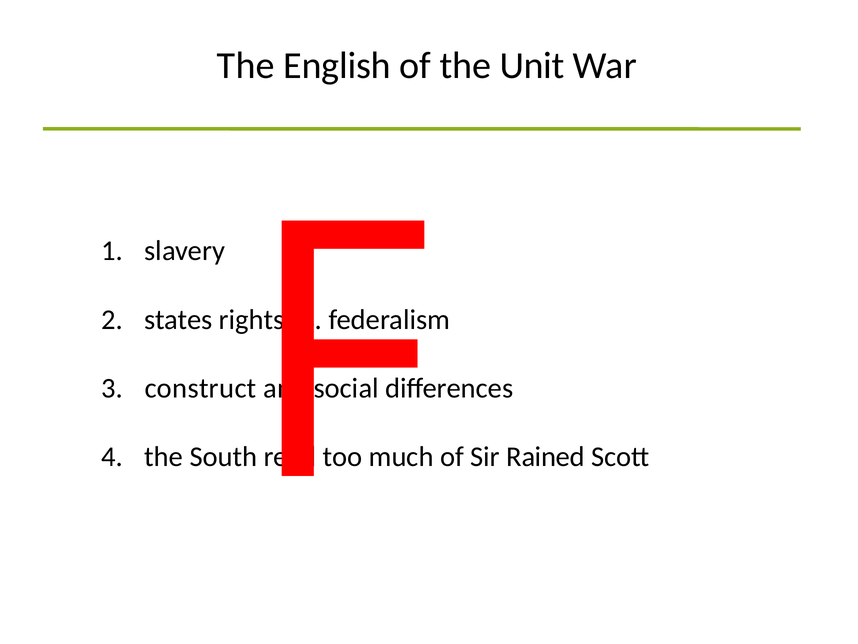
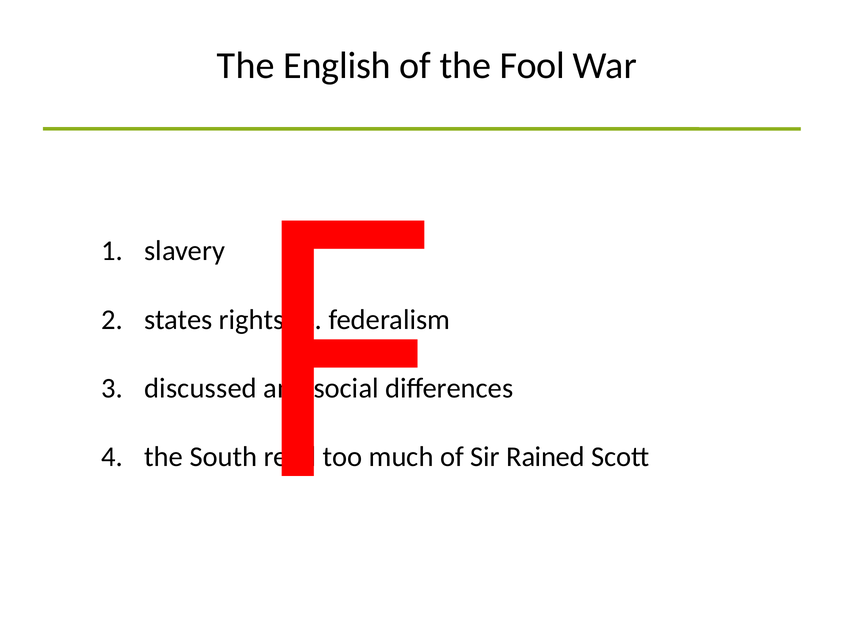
Unit: Unit -> Fool (532, 66)
construct: construct -> discussed (201, 388)
